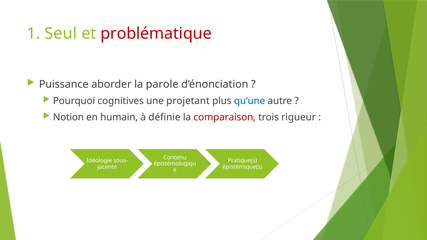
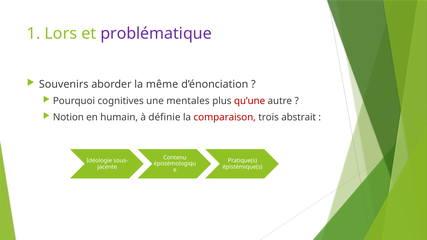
Seul: Seul -> Lors (61, 34)
problématique colour: red -> purple (156, 34)
Puissance: Puissance -> Souvenirs (64, 84)
parole: parole -> même (162, 84)
projetant: projetant -> mentales (188, 101)
qu’une colour: blue -> red (250, 101)
rigueur: rigueur -> abstrait (299, 117)
